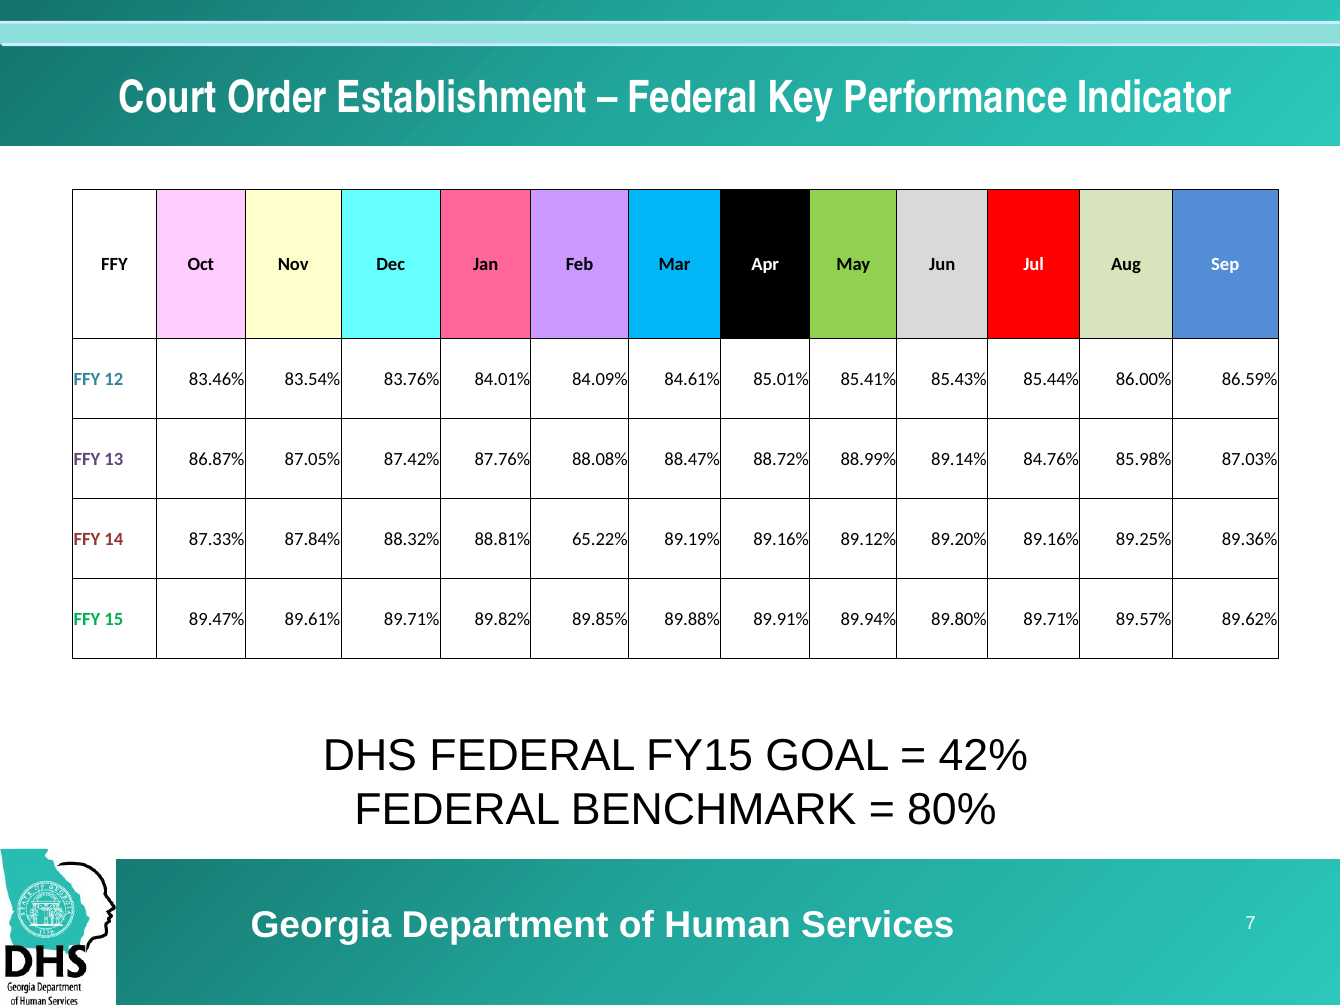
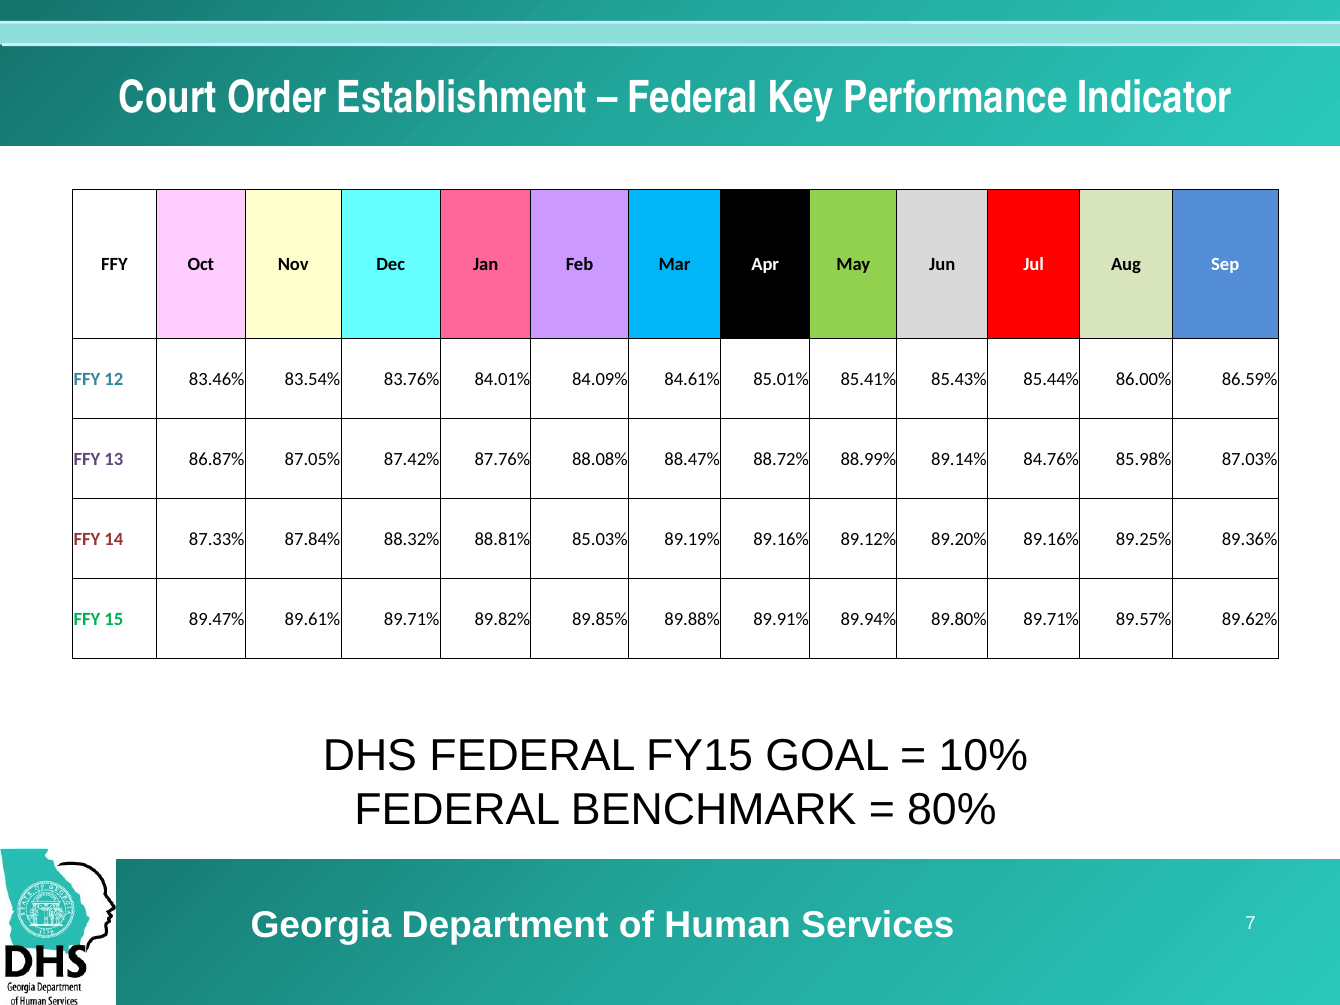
65.22%: 65.22% -> 85.03% (600, 539)
42%: 42% -> 10% (983, 756)
